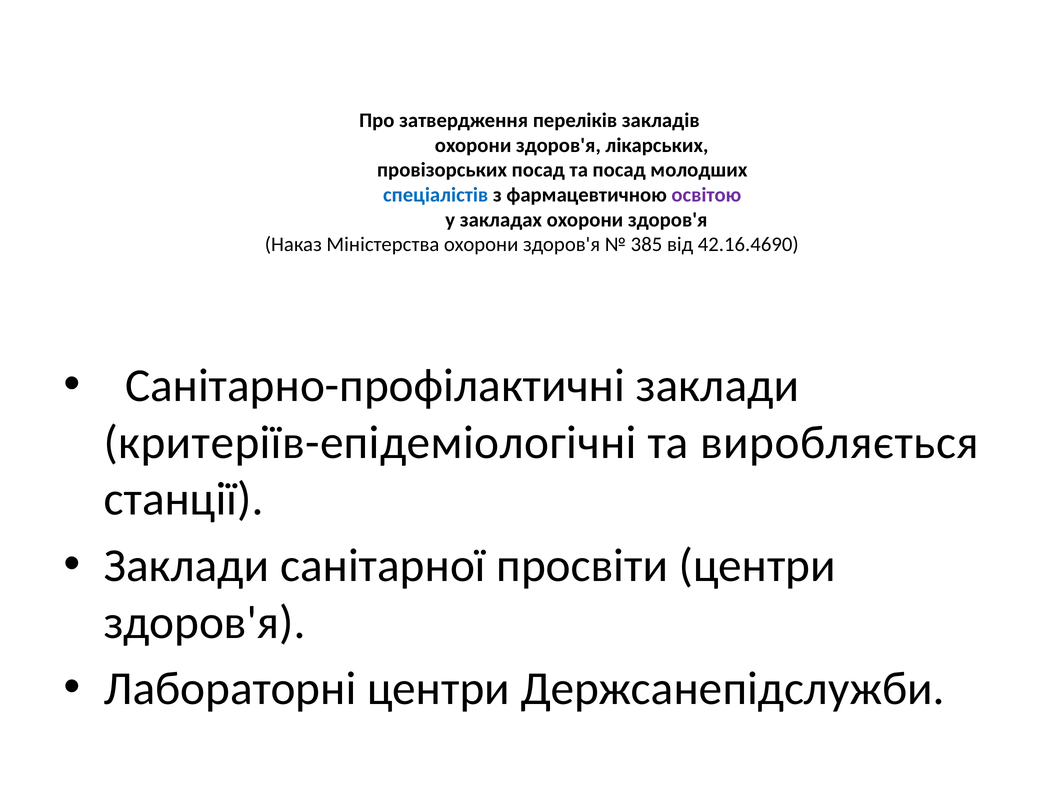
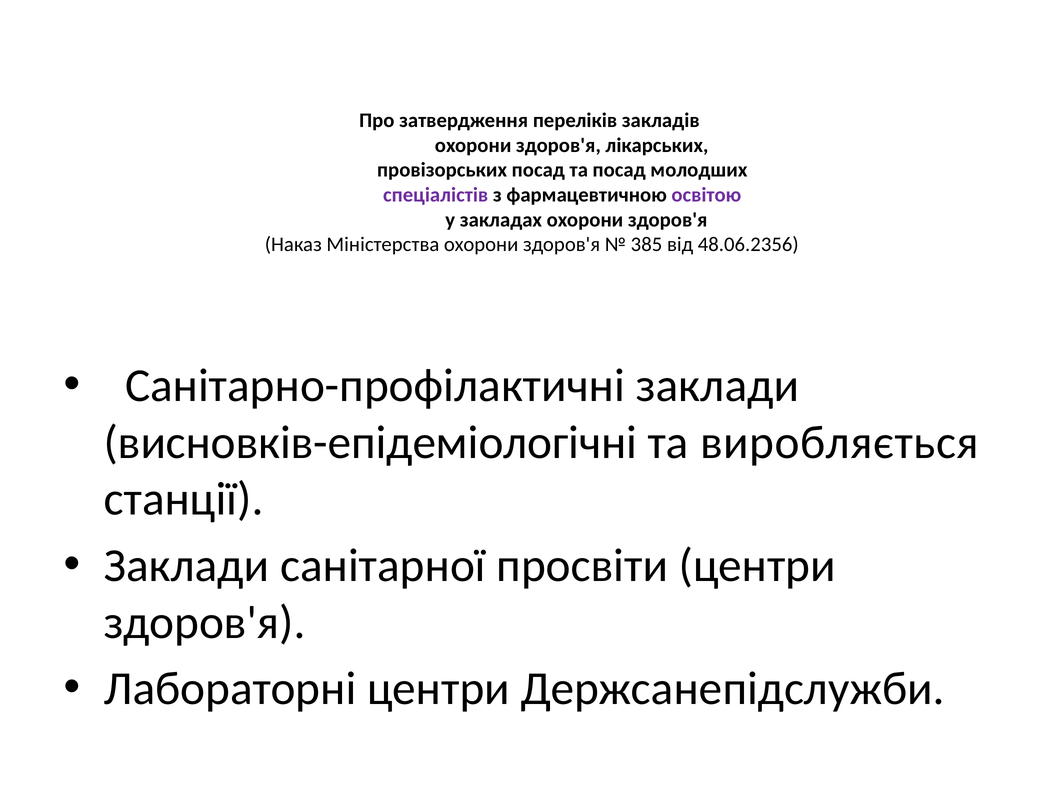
спеціалістів colour: blue -> purple (436, 195)
42.16.4690: 42.16.4690 -> 48.06.2356 (748, 245)
критеріїв-епідеміологічні: критеріїв-епідеміологічні -> висновків-епідеміологічні (370, 443)
